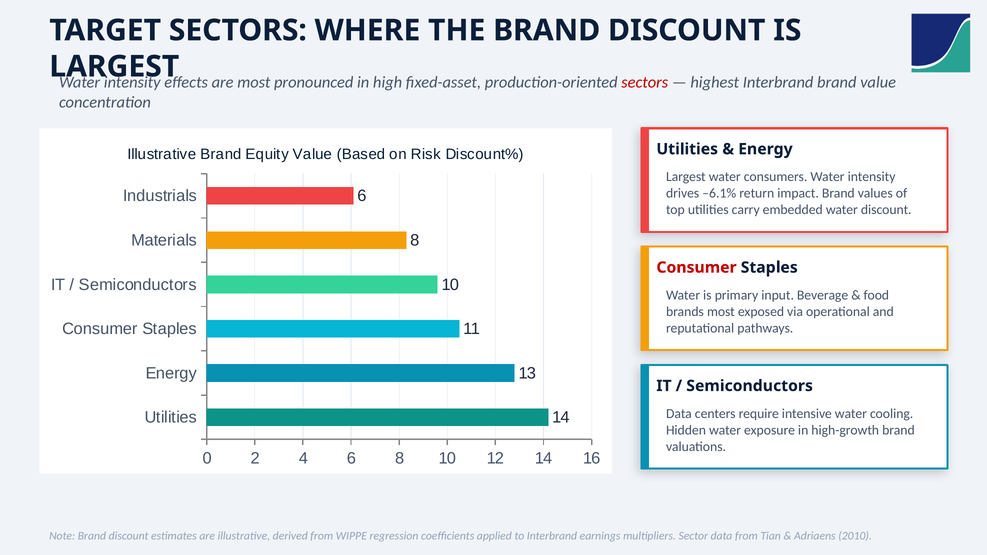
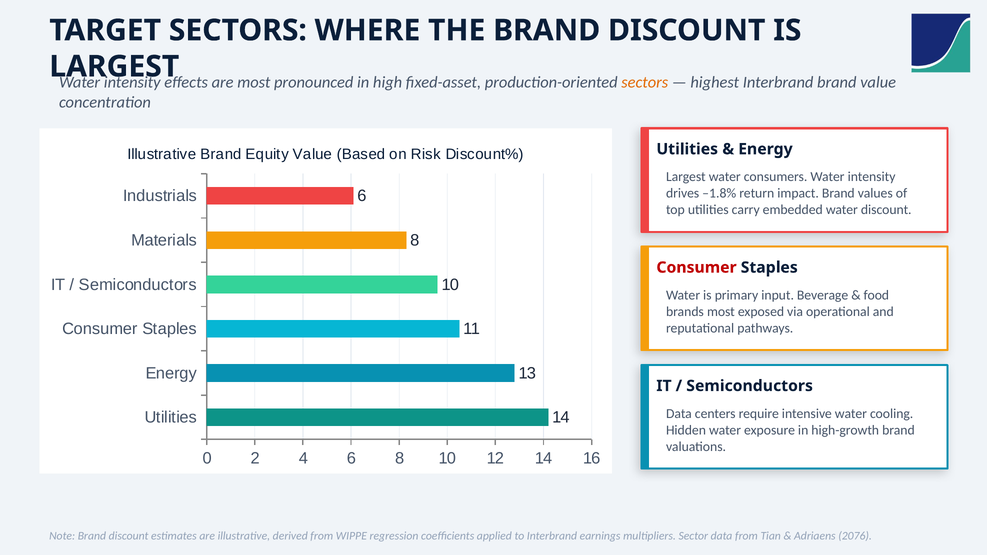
sectors colour: red -> orange (645, 83)
–6.1%: –6.1% -> –1.8% (719, 193)
2010: 2010 -> 2076 (855, 536)
